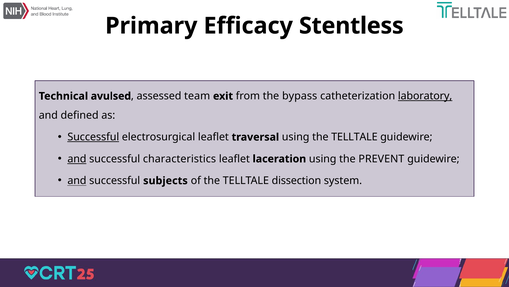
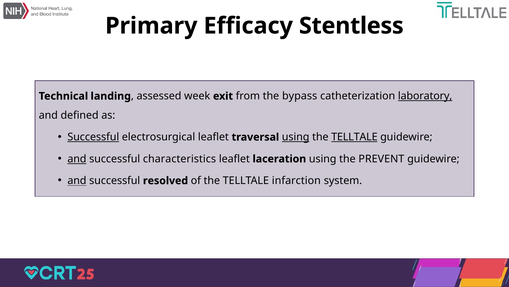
avulsed: avulsed -> landing (111, 96)
team: team -> week (197, 96)
using underline: none -> present (296, 137)
TELLTALE underline: none -> present (354, 137)
subjects: subjects -> resolved (166, 180)
dissection: dissection -> infarction (296, 180)
